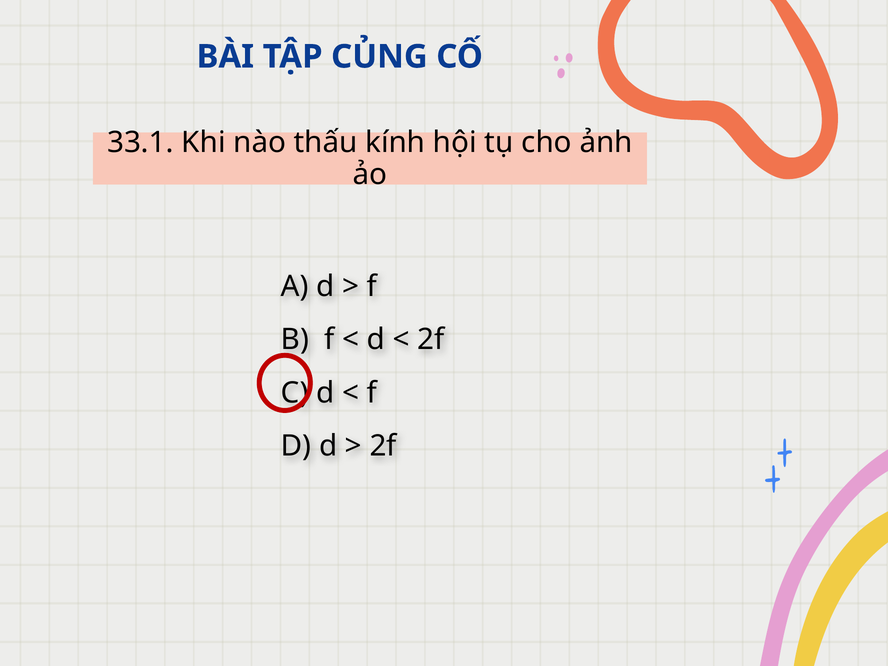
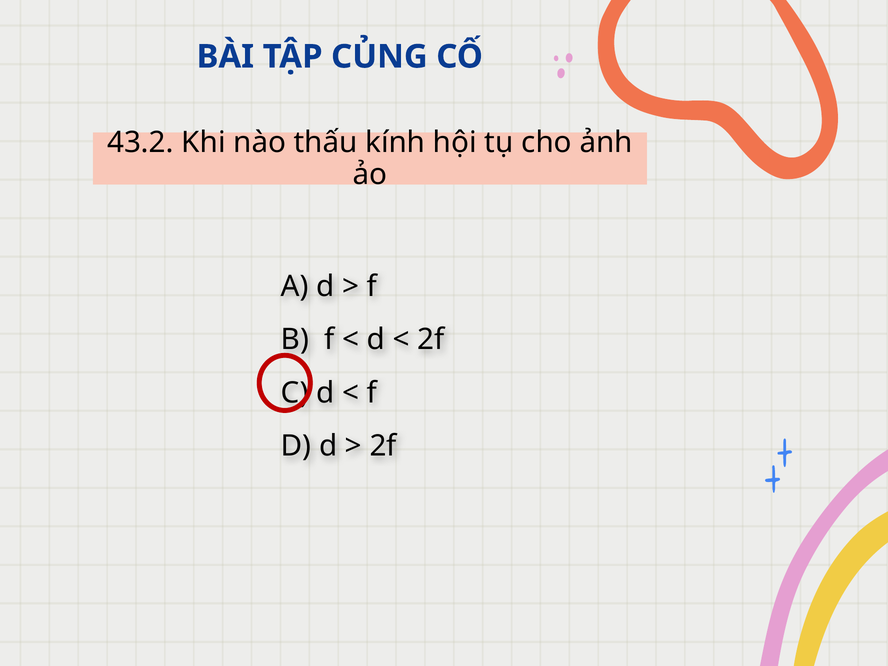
33.1: 33.1 -> 43.2 (140, 142)
